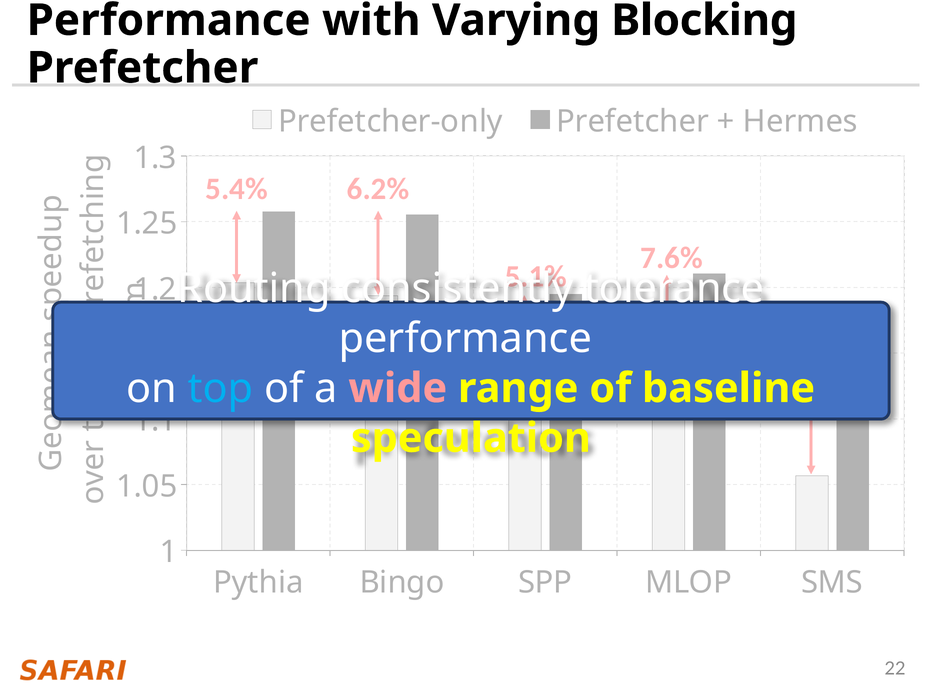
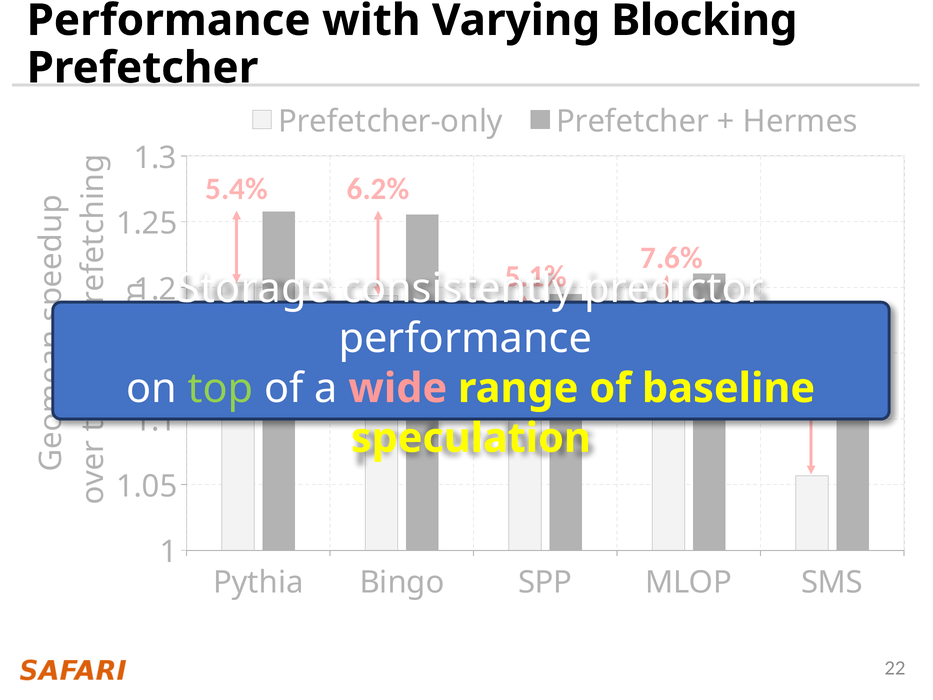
Routing: Routing -> Storage (254, 289)
tolerance: tolerance -> predictor (674, 289)
top colour: light blue -> light green (220, 388)
